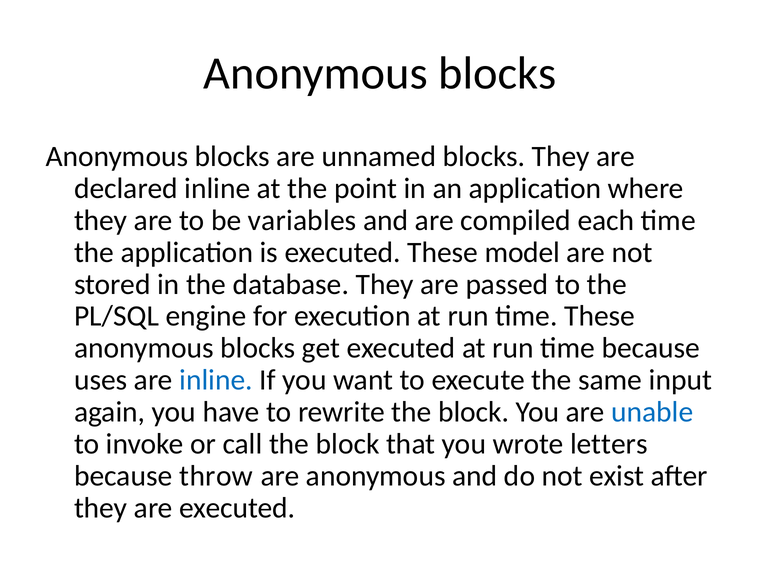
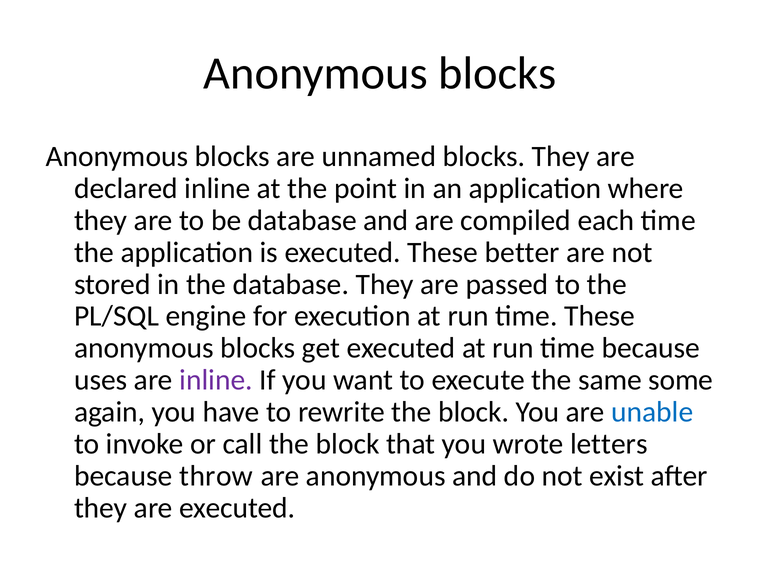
be variables: variables -> database (302, 220)
model: model -> better (522, 252)
inline colour: blue -> purple (216, 380)
input: input -> some (681, 380)
